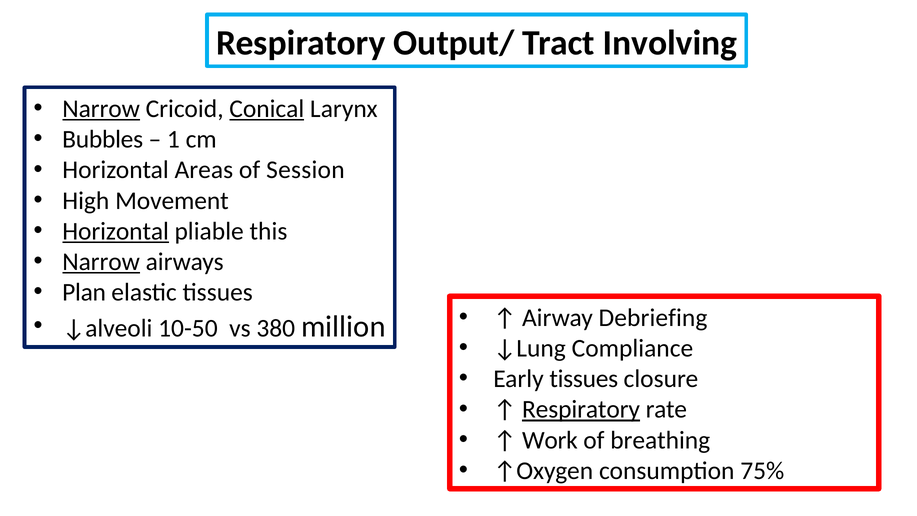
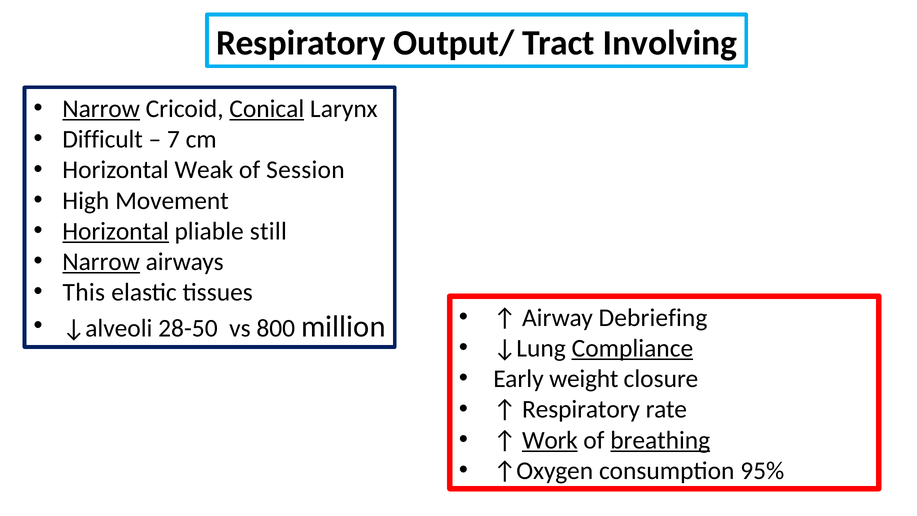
Bubbles: Bubbles -> Difficult (103, 139)
1: 1 -> 7 (173, 139)
Areas: Areas -> Weak (204, 170)
this: this -> still (268, 231)
Plan: Plan -> This (84, 292)
10-50: 10-50 -> 28-50 (188, 328)
380: 380 -> 800 (276, 328)
Compliance underline: none -> present (632, 348)
Early tissues: tissues -> weight (584, 379)
Respiratory underline: present -> none (581, 409)
Work underline: none -> present (550, 440)
breathing underline: none -> present (660, 440)
75%: 75% -> 95% (762, 471)
